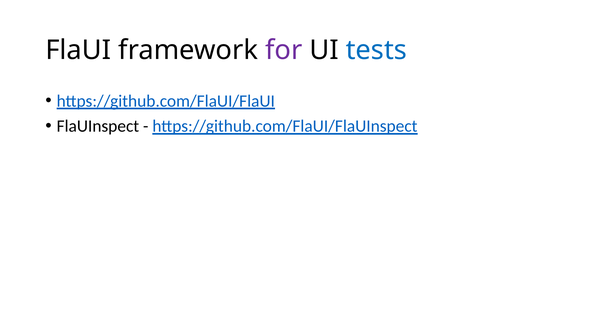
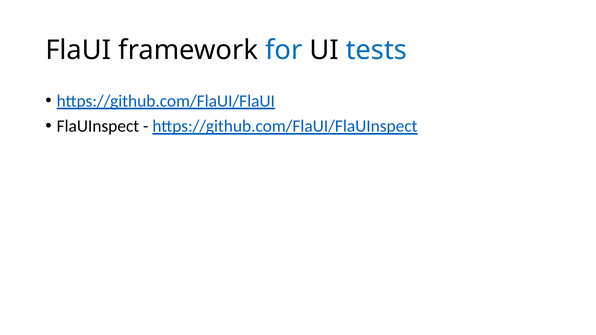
for colour: purple -> blue (284, 50)
